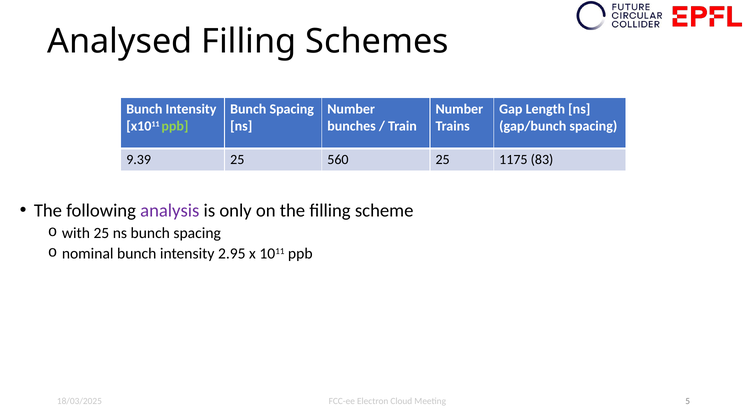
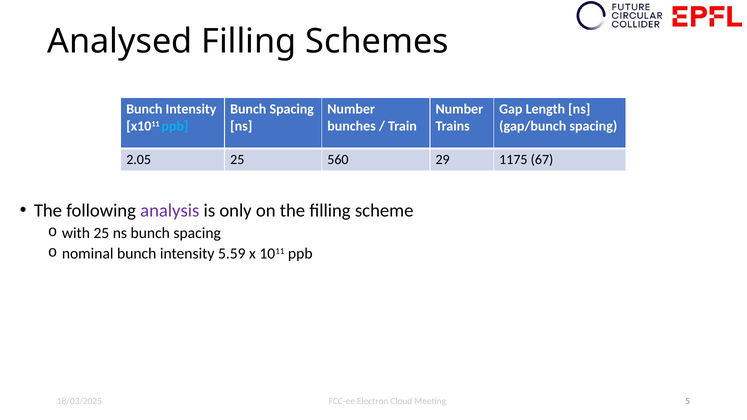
ppb colour: light green -> light blue (175, 126)
9.39: 9.39 -> 2.05 (139, 160)
560 25: 25 -> 29 (443, 160)
83: 83 -> 67 (542, 160)
2.95: 2.95 -> 5.59 (232, 254)
